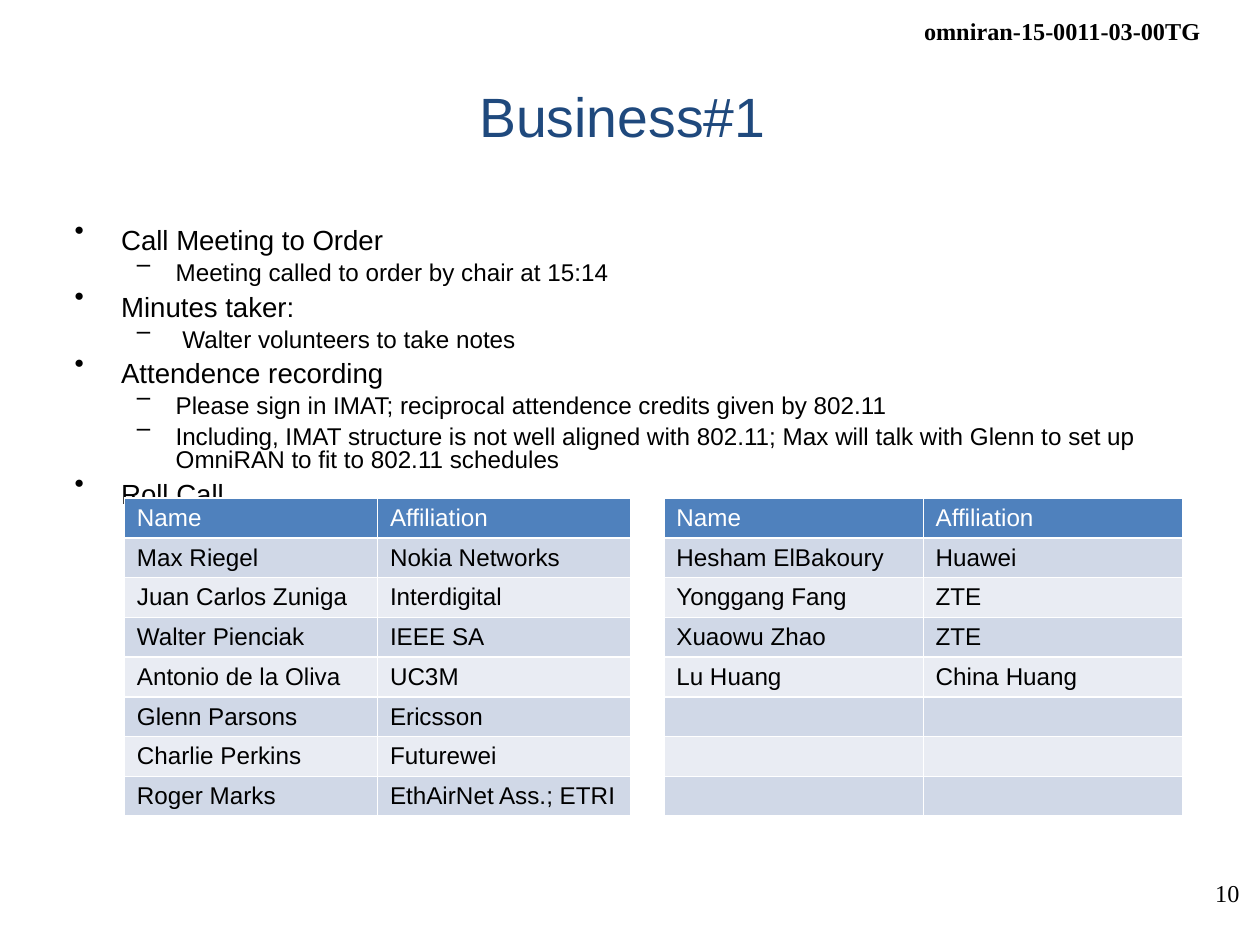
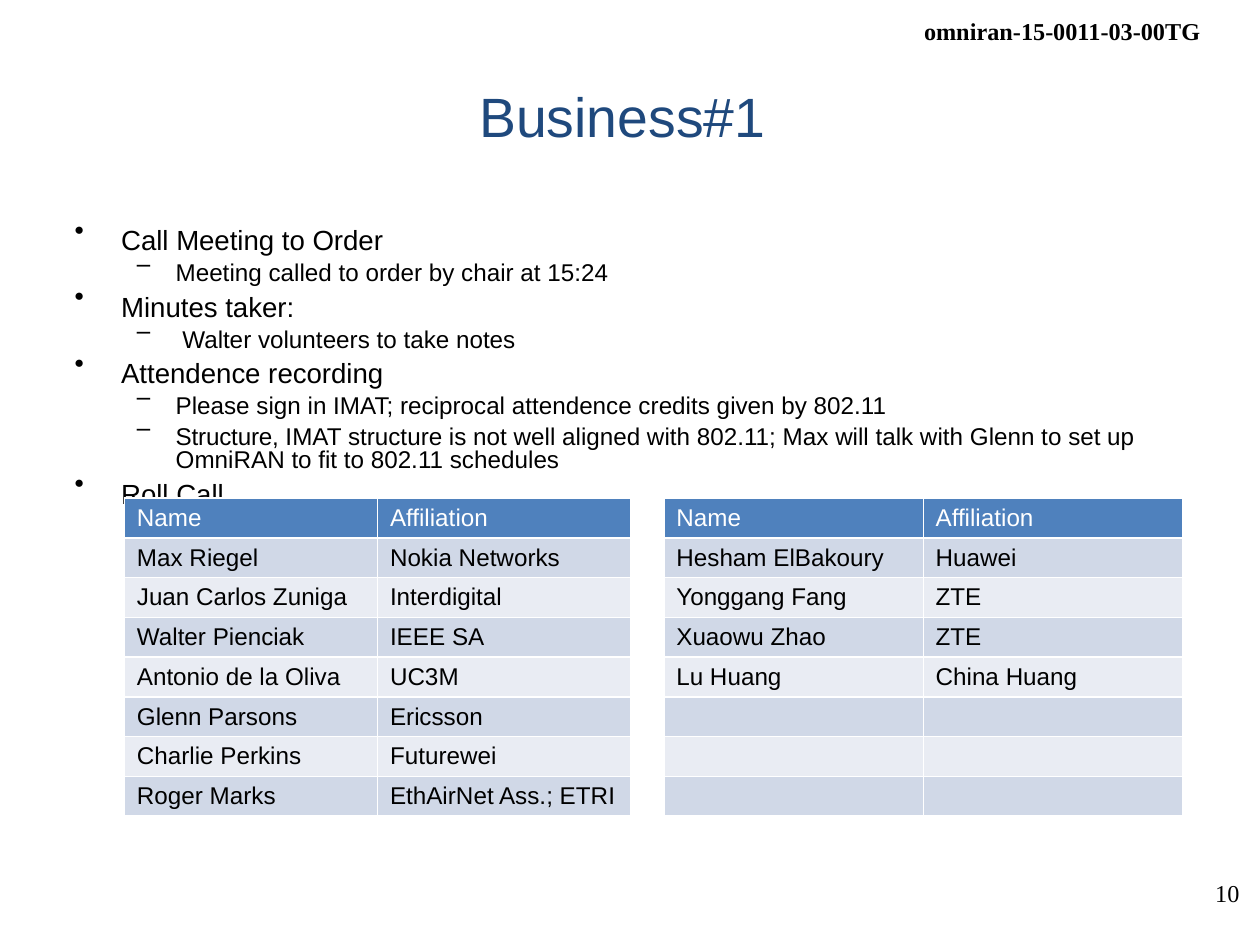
15:14: 15:14 -> 15:24 (578, 274)
Including: Including -> Structure (227, 437)
